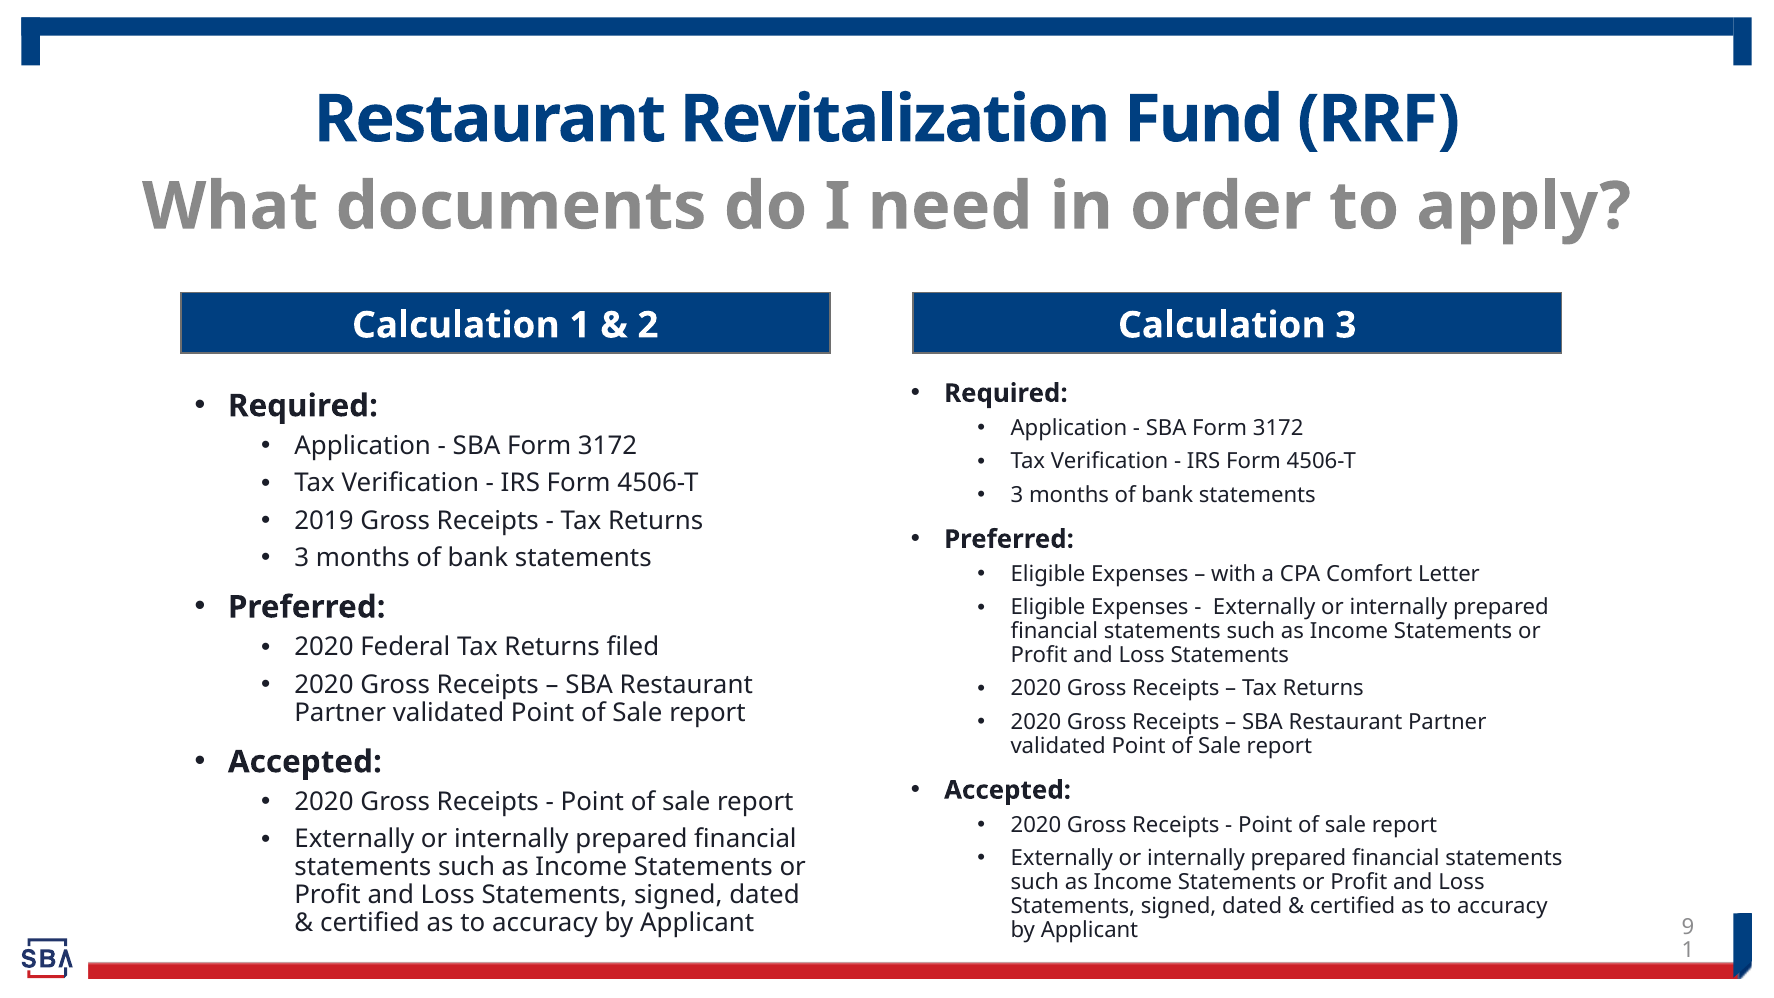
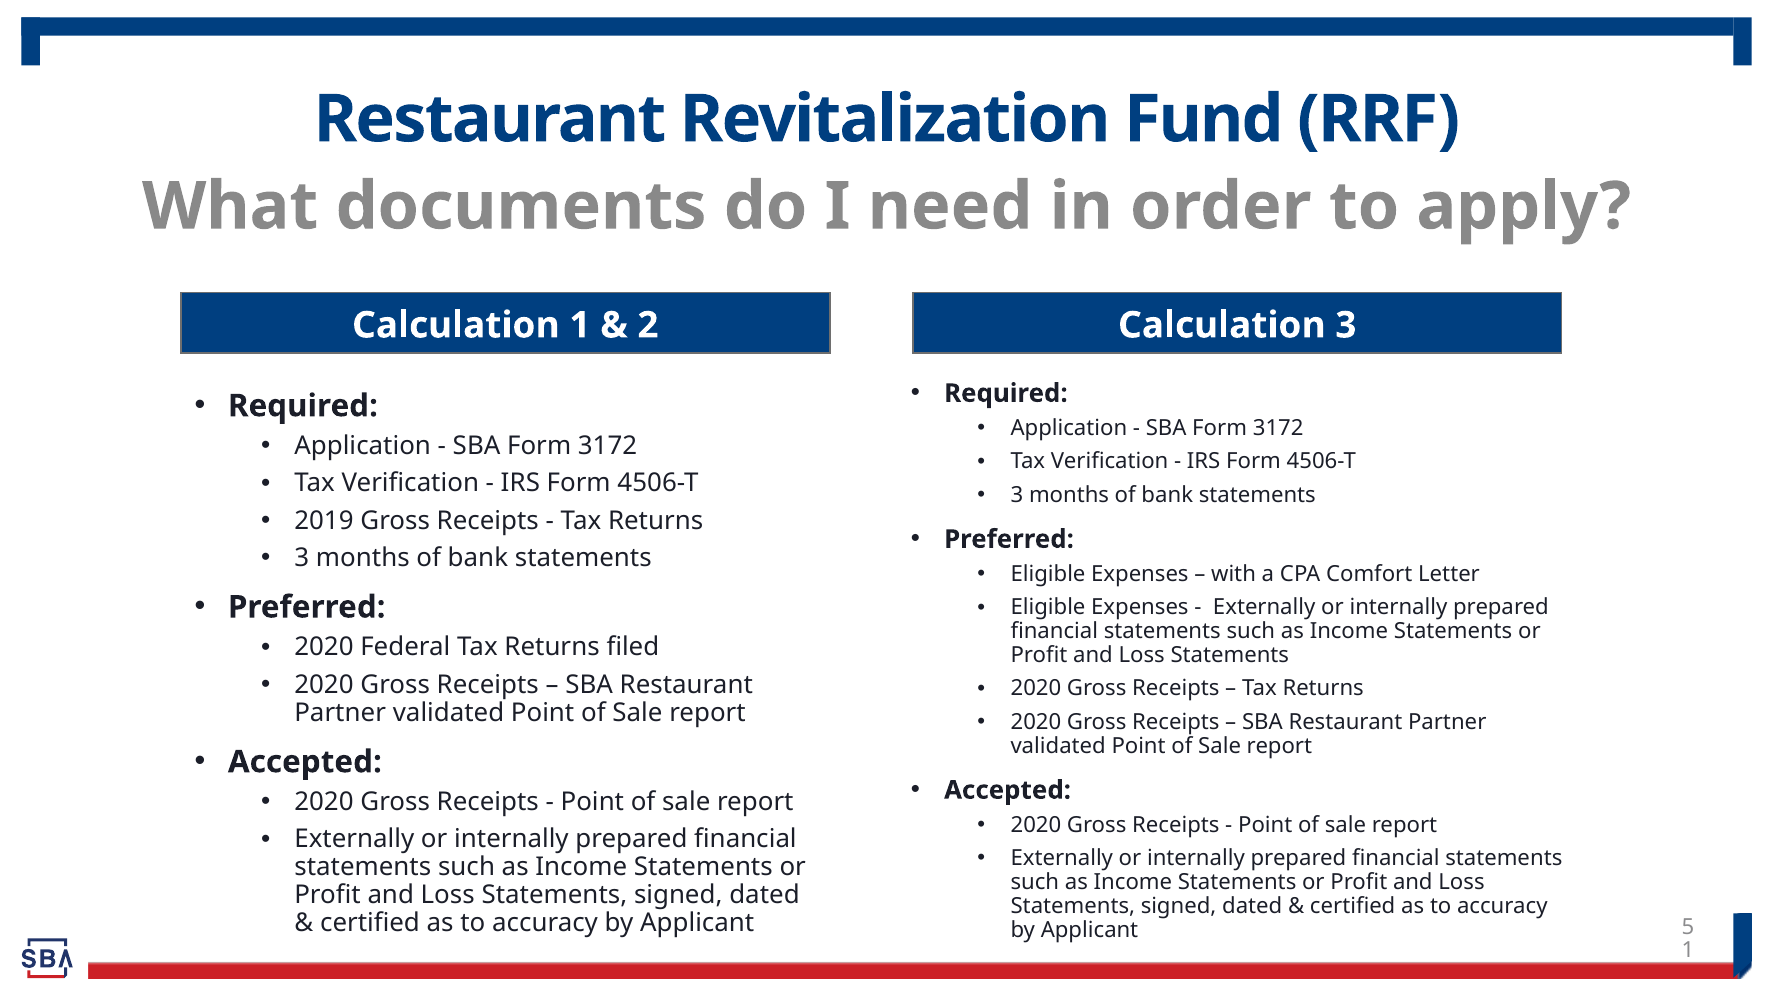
9: 9 -> 5 (1688, 928)
